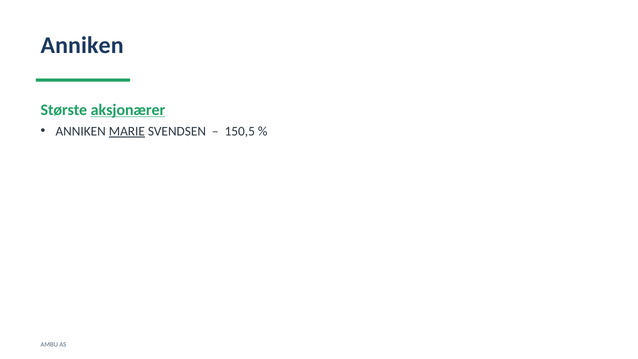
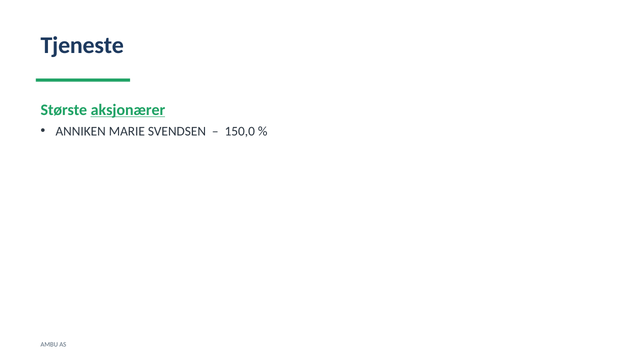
Anniken: Anniken -> Tjeneste (82, 46)
MARIE underline: present -> none (127, 131)
150,5: 150,5 -> 150,0 (240, 131)
